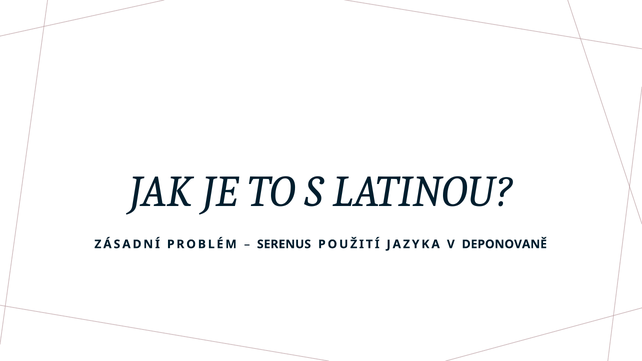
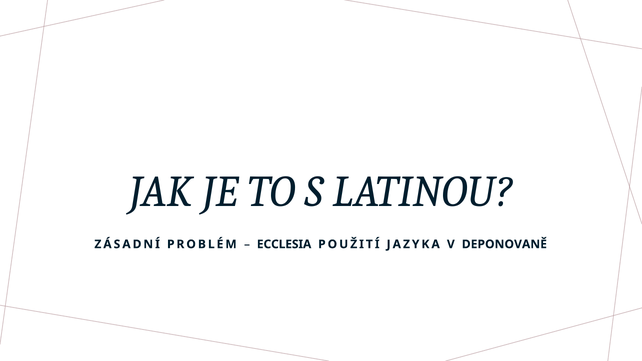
SERENUS: SERENUS -> ECCLESIA (284, 244)
